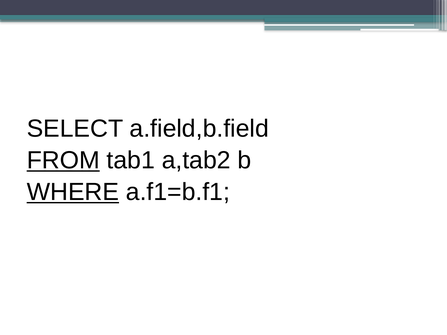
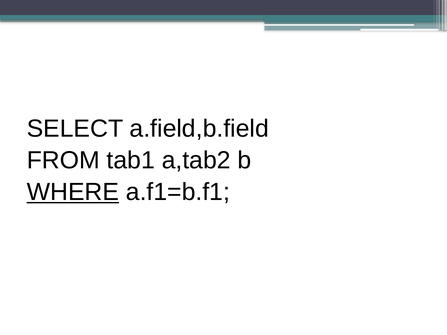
FROM underline: present -> none (63, 160)
